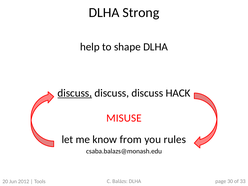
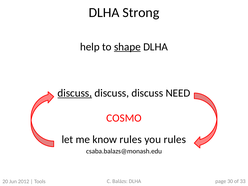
shape underline: none -> present (127, 47)
HACK: HACK -> NEED (178, 93)
MISUSE: MISUSE -> COSMO (124, 118)
know from: from -> rules (131, 139)
